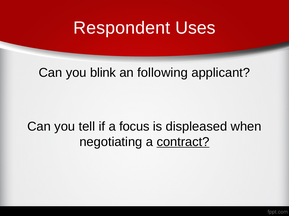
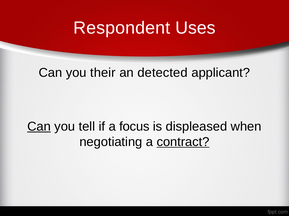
blink: blink -> their (103, 73)
following: following -> detected (163, 73)
Can underline: none -> present (39, 127)
